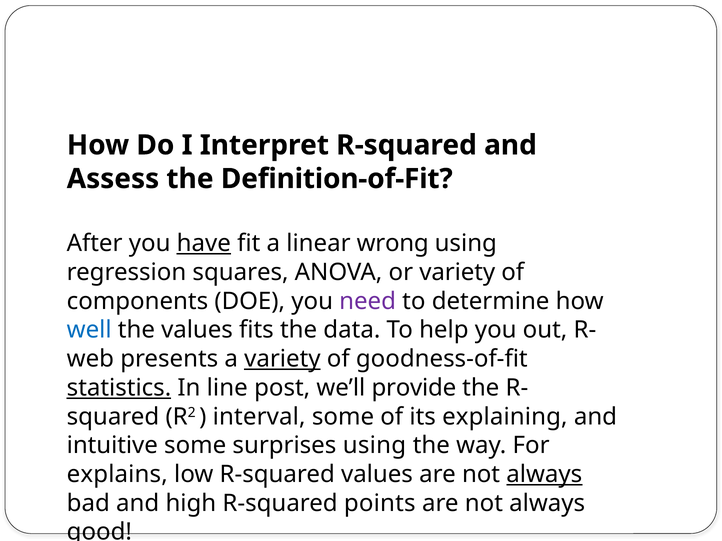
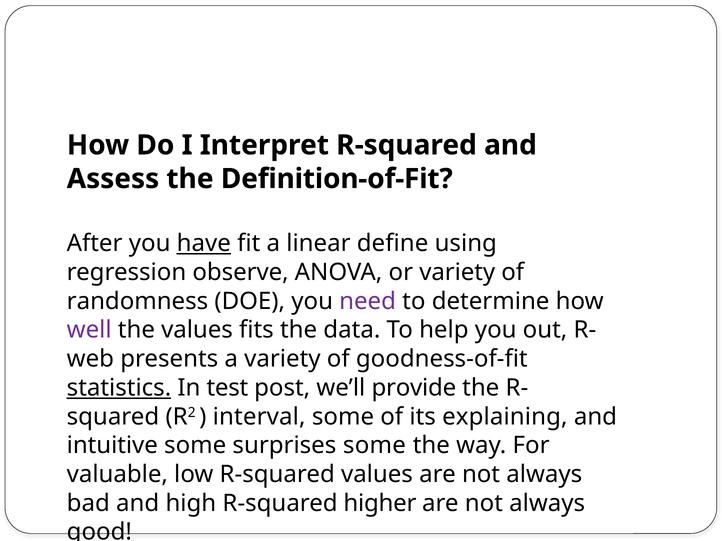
wrong: wrong -> define (393, 244)
squares: squares -> observe (241, 273)
components: components -> randomness (137, 301)
well colour: blue -> purple (89, 330)
variety underline: present -> none (282, 359)
line: line -> test (227, 388)
surprises using: using -> some (374, 446)
explains: explains -> valuable (117, 475)
always underline: present -> none (544, 475)
points: points -> higher (380, 504)
